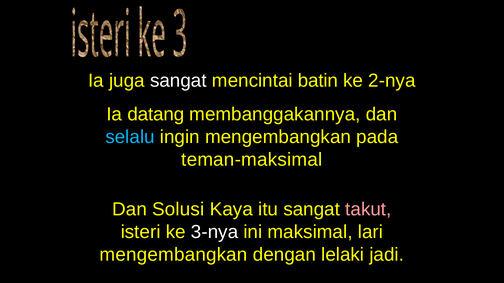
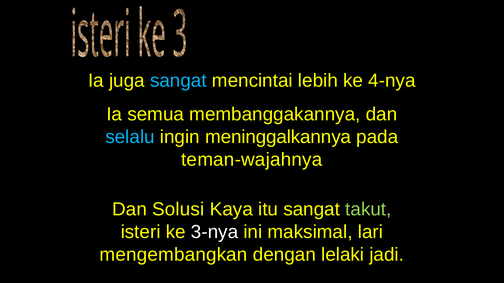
sangat colour: white -> light blue (178, 81)
batin: batin -> lebih (318, 81)
2-nya: 2-nya -> 4-nya (392, 81)
datang: datang -> semua (156, 115)
ingin mengembangkan: mengembangkan -> meninggalkannya (278, 137)
teman-maksimal: teman-maksimal -> teman-wajahnya (252, 160)
takut colour: pink -> light green (368, 210)
